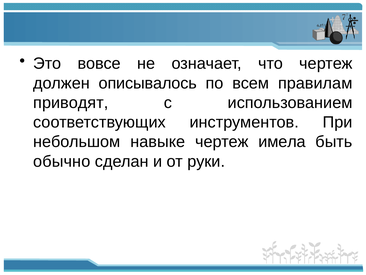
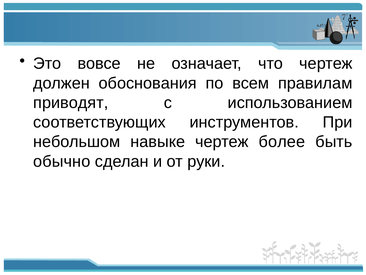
описывалось: описывалось -> обоснования (148, 83)
имела: имела -> более (282, 142)
